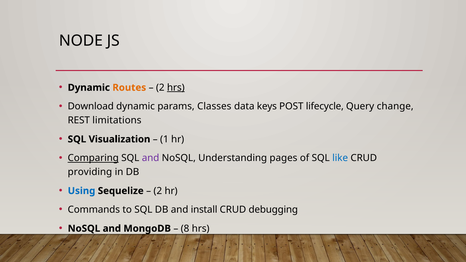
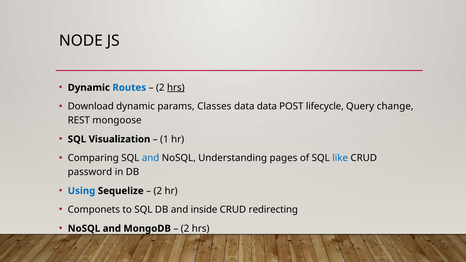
Routes colour: orange -> blue (129, 88)
data keys: keys -> data (267, 106)
limitations: limitations -> mongoose (117, 120)
Comparing underline: present -> none (93, 158)
and colour: purple -> blue (151, 158)
providing: providing -> password (90, 172)
Commands: Commands -> Componets (94, 210)
install: install -> inside (204, 210)
debugging: debugging -> redirecting (273, 210)
8: 8 -> 2 (185, 229)
